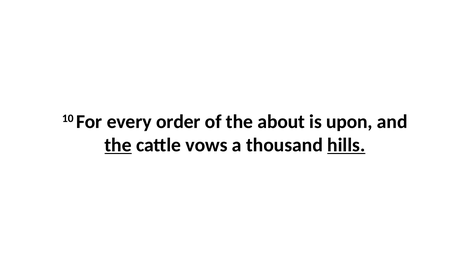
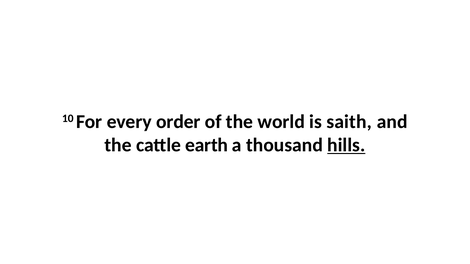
about: about -> world (281, 122)
upon: upon -> saith (349, 122)
the underline: present -> none (118, 145)
vows: vows -> earth (207, 145)
